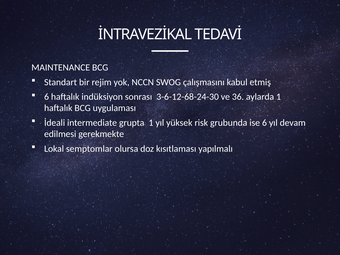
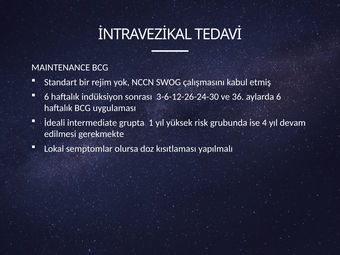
3-6-12-68-24-30: 3-6-12-68-24-30 -> 3-6-12-26-24-30 (188, 97)
aylarda 1: 1 -> 6 (279, 97)
ise 6: 6 -> 4 (264, 123)
